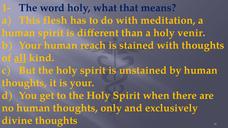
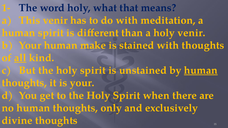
This flesh: flesh -> venir (55, 20)
reach: reach -> make (93, 45)
human underline: none -> present (201, 71)
